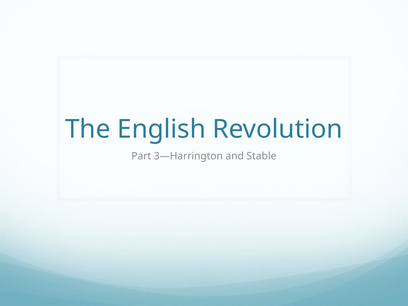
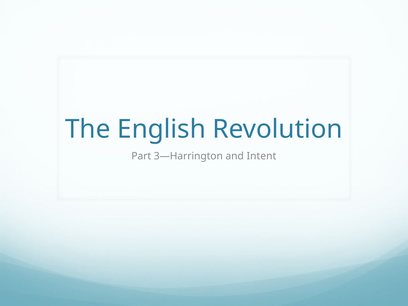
Stable: Stable -> Intent (261, 156)
